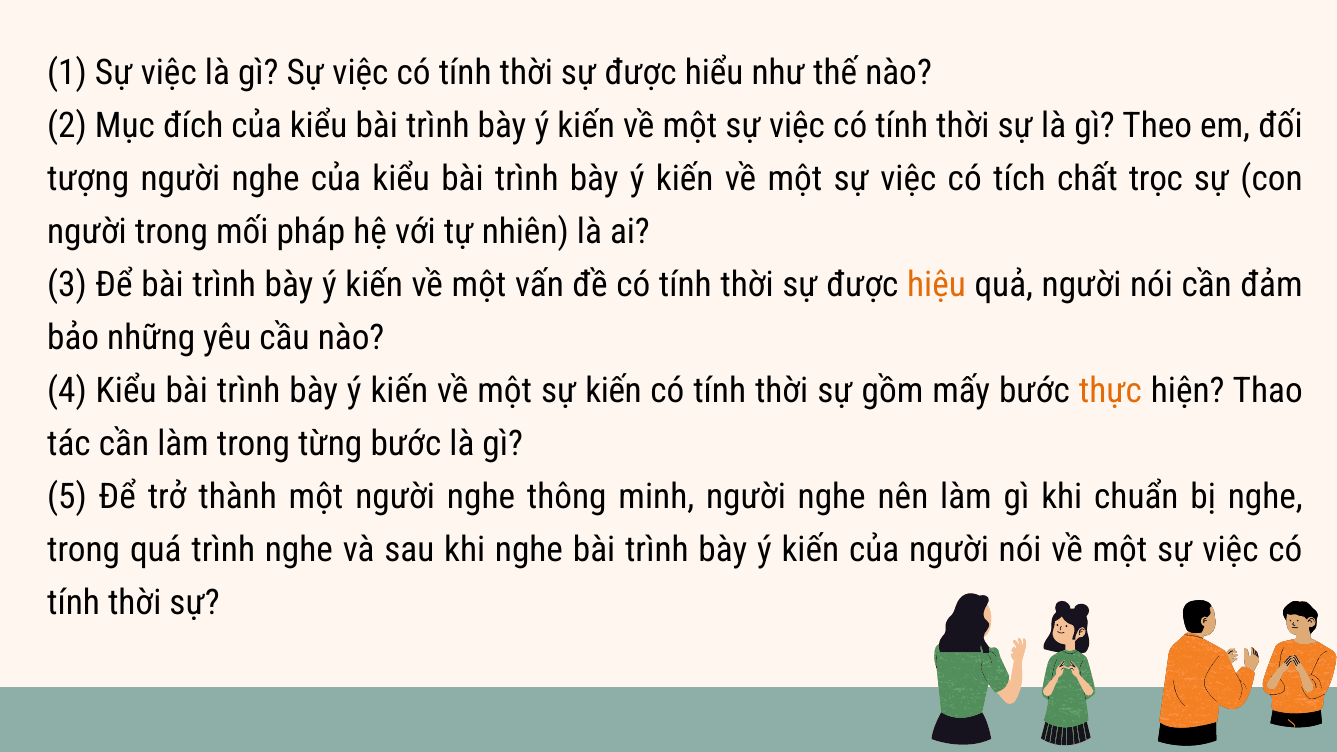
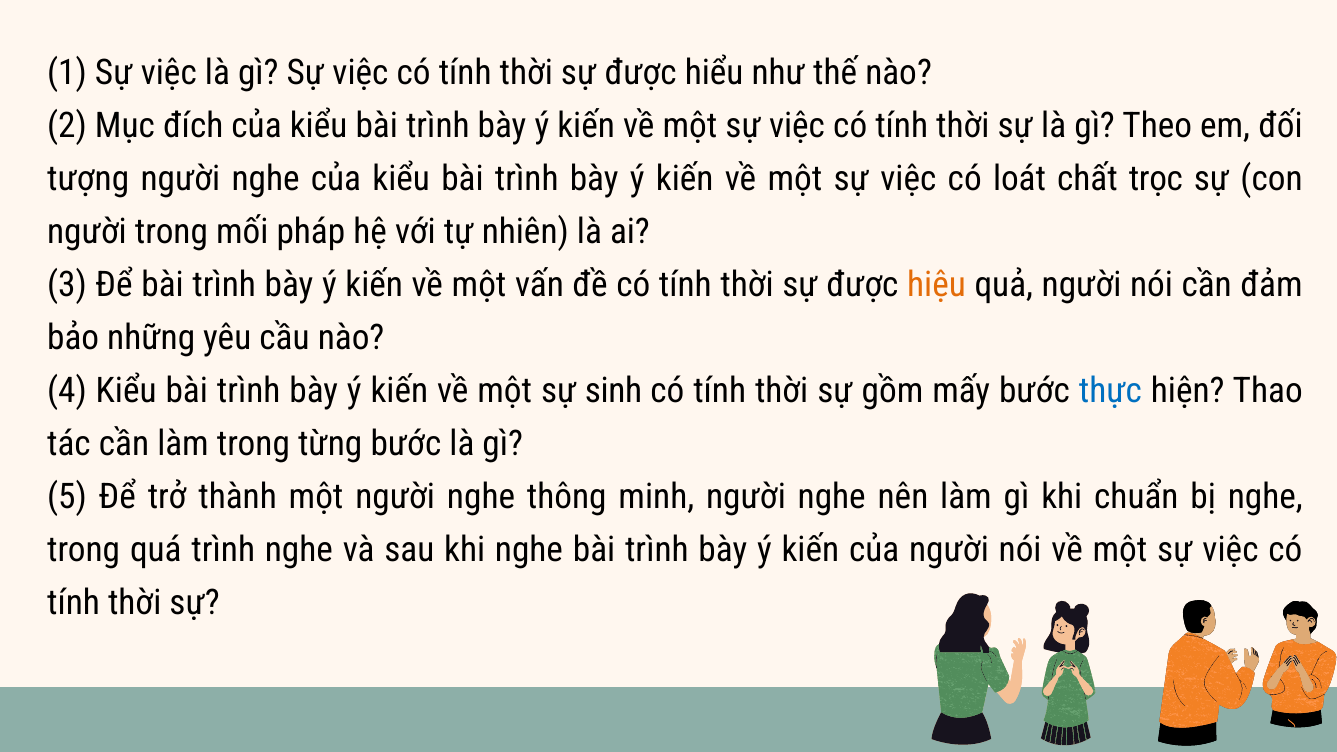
tích: tích -> loát (1019, 179)
sự kiến: kiến -> sinh (614, 391)
thực colour: orange -> blue (1110, 391)
